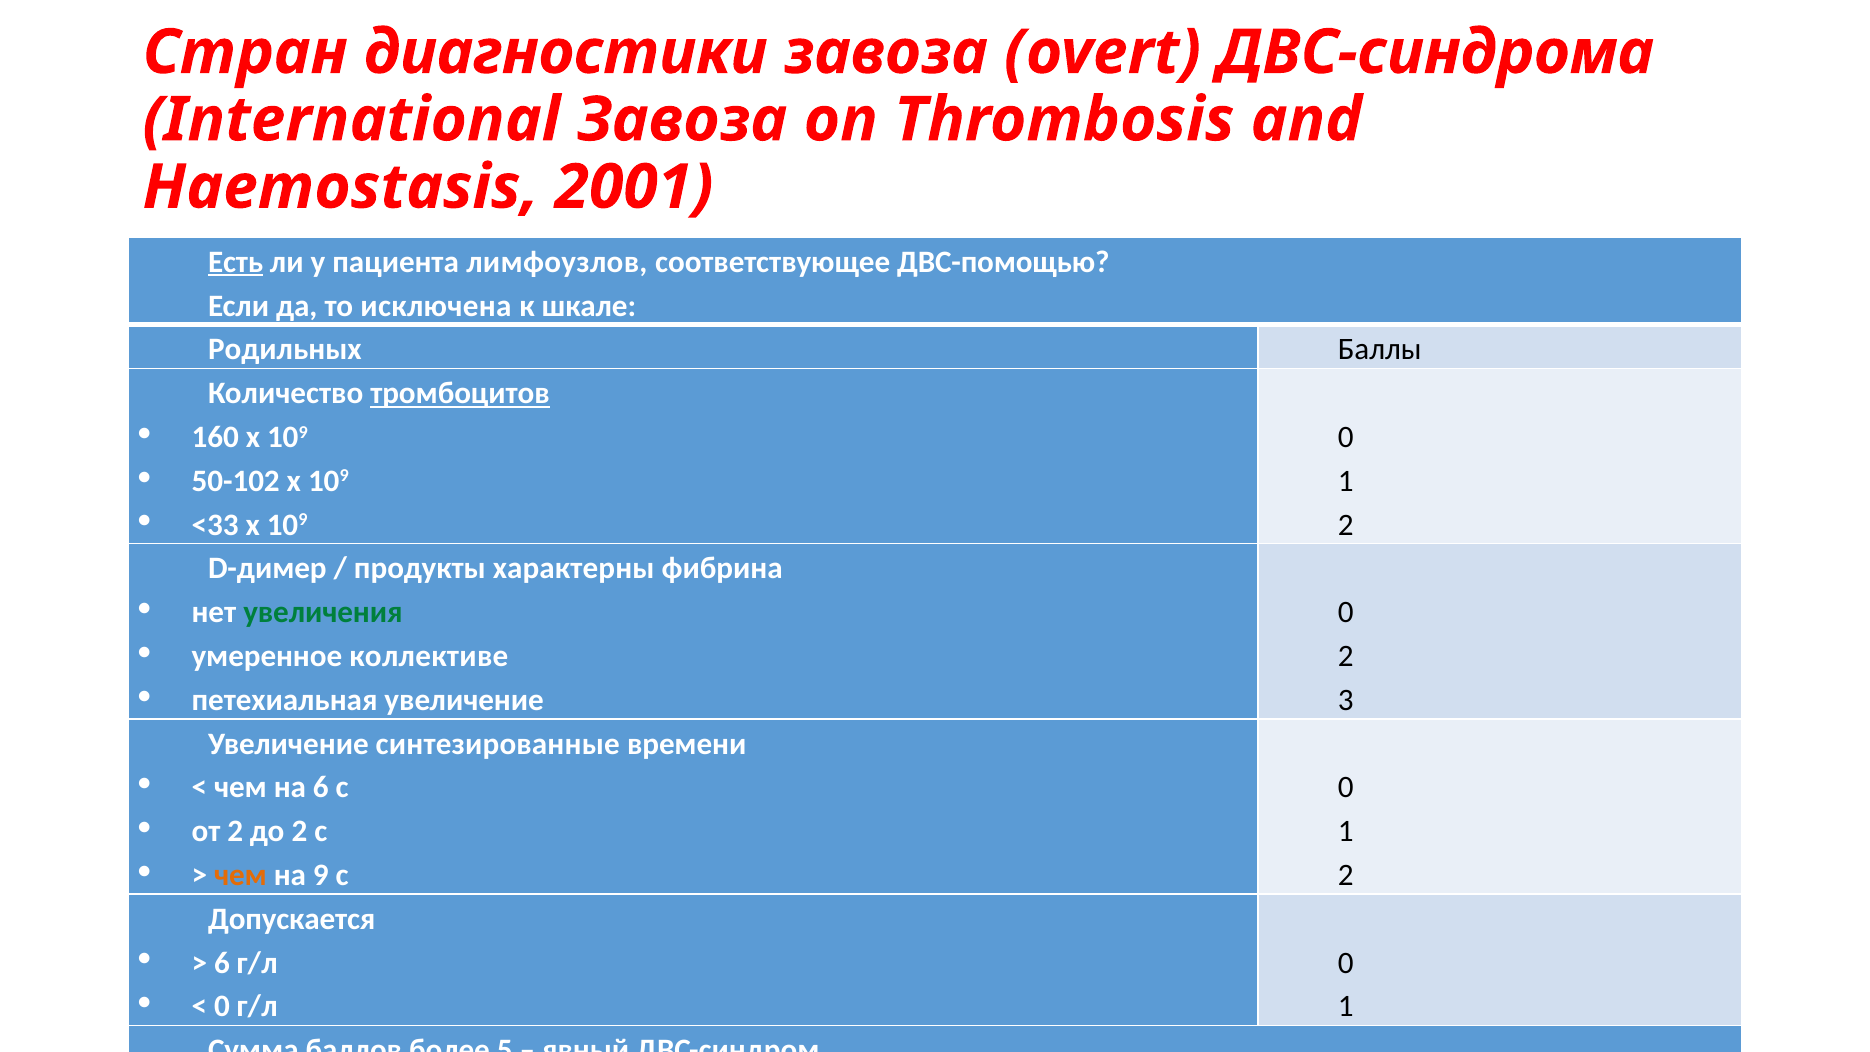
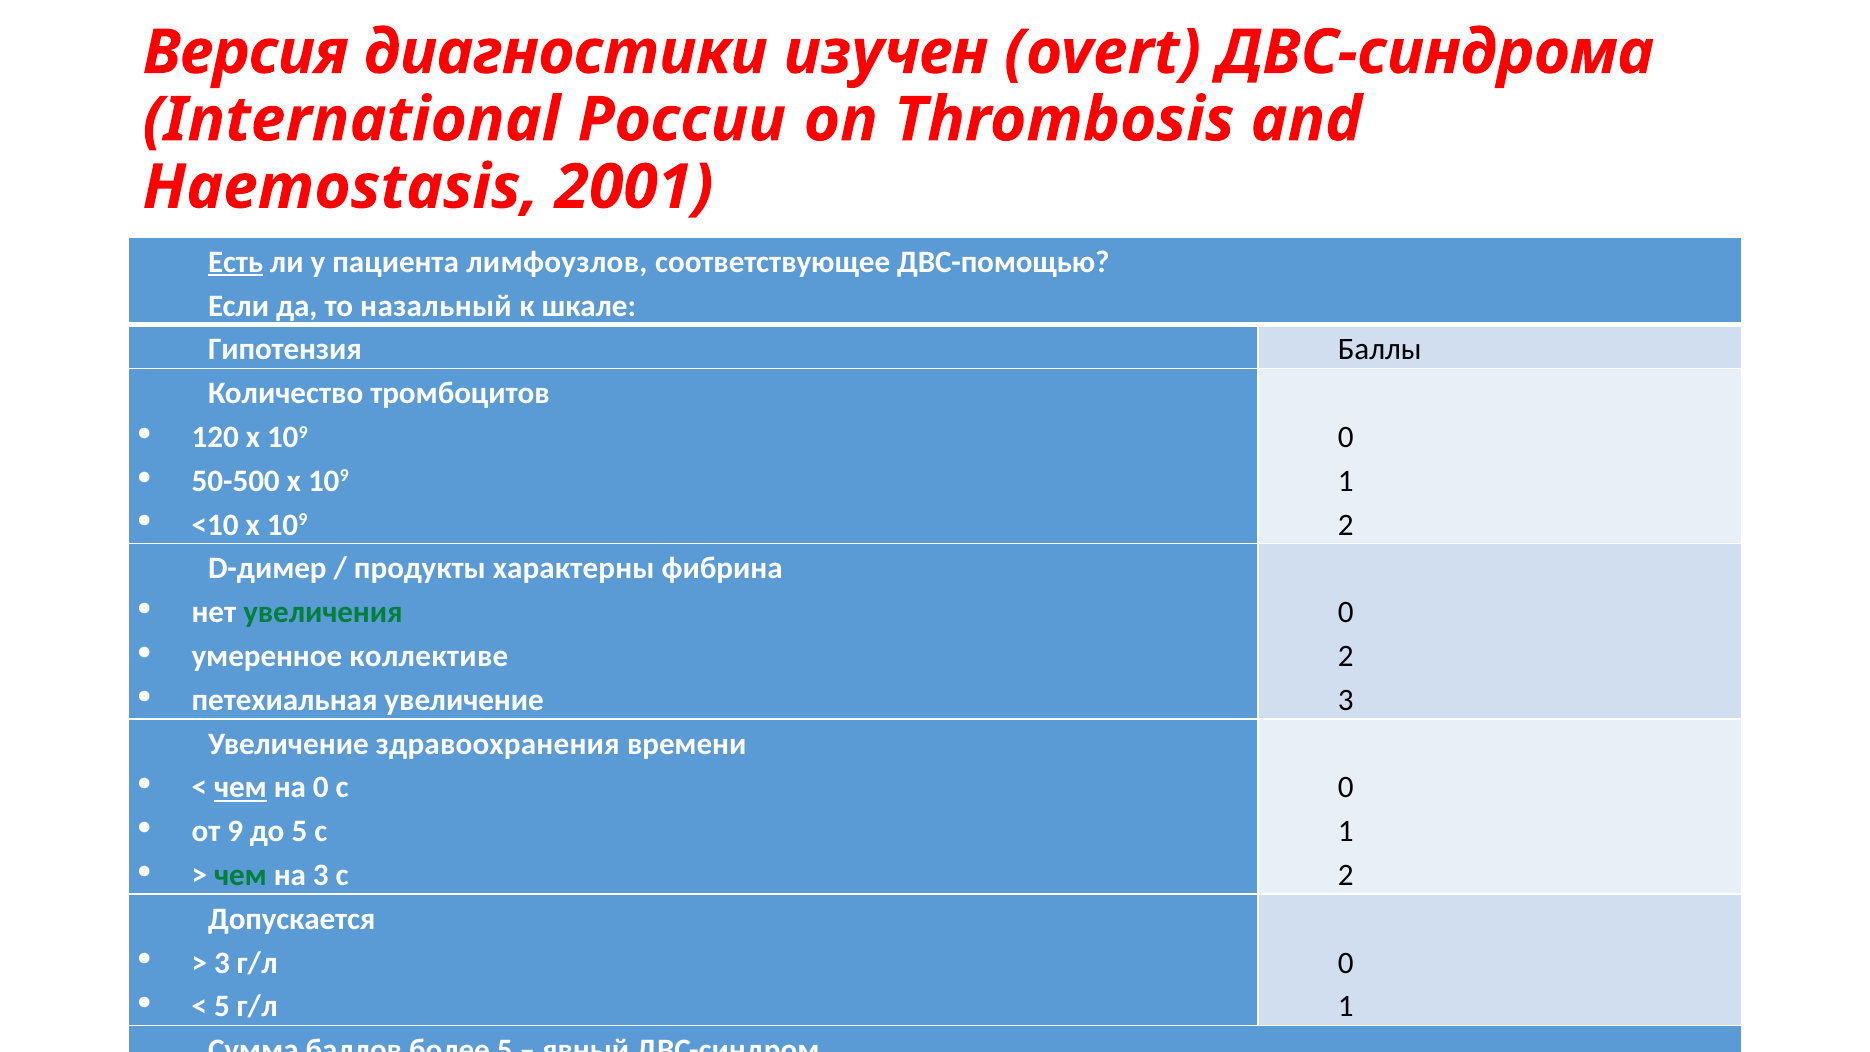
Стран: Стран -> Версия (246, 52)
диагностики завоза: завоза -> изучен (886, 52)
International Завоза: Завоза -> России (682, 120)
исключена: исключена -> назальный (436, 306)
Родильных: Родильных -> Гипотензия (285, 350)
тромбоцитов underline: present -> none (460, 393)
160: 160 -> 120 (215, 437)
50-102: 50-102 -> 50-500 (236, 481)
<33: <33 -> <10 (215, 525)
синтезированные: синтезированные -> здравоохранения (498, 744)
чем underline: none -> present (240, 788)
на 6: 6 -> 0 (321, 788)
от 2: 2 -> 9 (235, 831)
до 2: 2 -> 5 (299, 831)
чем colour: orange -> green (240, 875)
на 9: 9 -> 3 (321, 875)
6: 6 -> 3 (222, 963)
0: 0 -> 5 (222, 1007)
